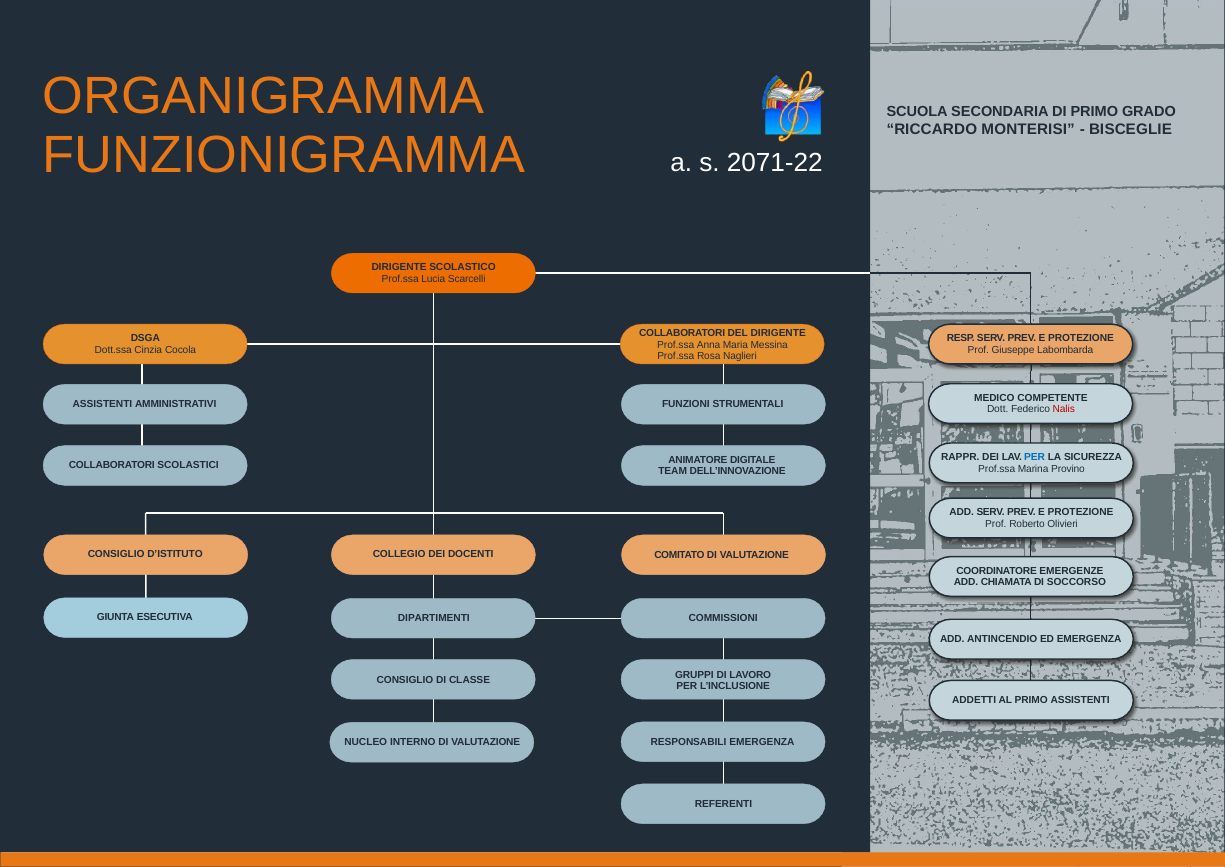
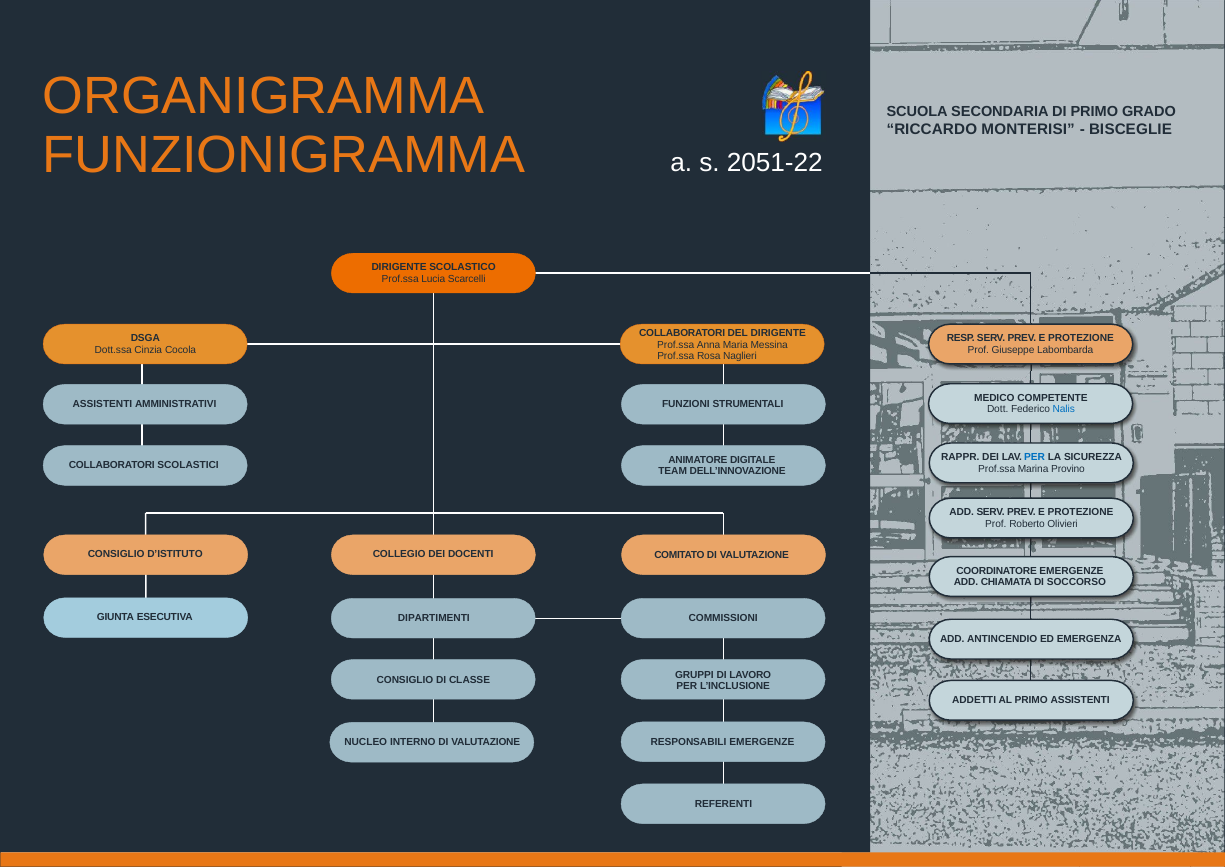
2071-22: 2071-22 -> 2051-22 (775, 162)
Nalis colour: red -> blue (1064, 409)
RESPONSABILI EMERGENZA: EMERGENZA -> EMERGENZE (762, 742)
